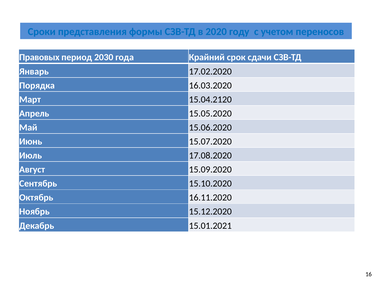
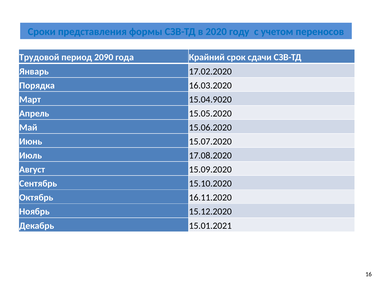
Правовых: Правовых -> Трудовой (39, 57)
2030: 2030 -> 2090 (104, 57)
15.04.2120: 15.04.2120 -> 15.04.9020 (210, 99)
